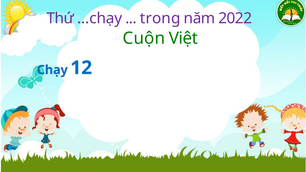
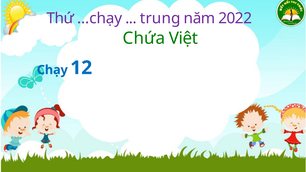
trong: trong -> trung (160, 18)
Cuộn: Cuộn -> Chứa (144, 38)
